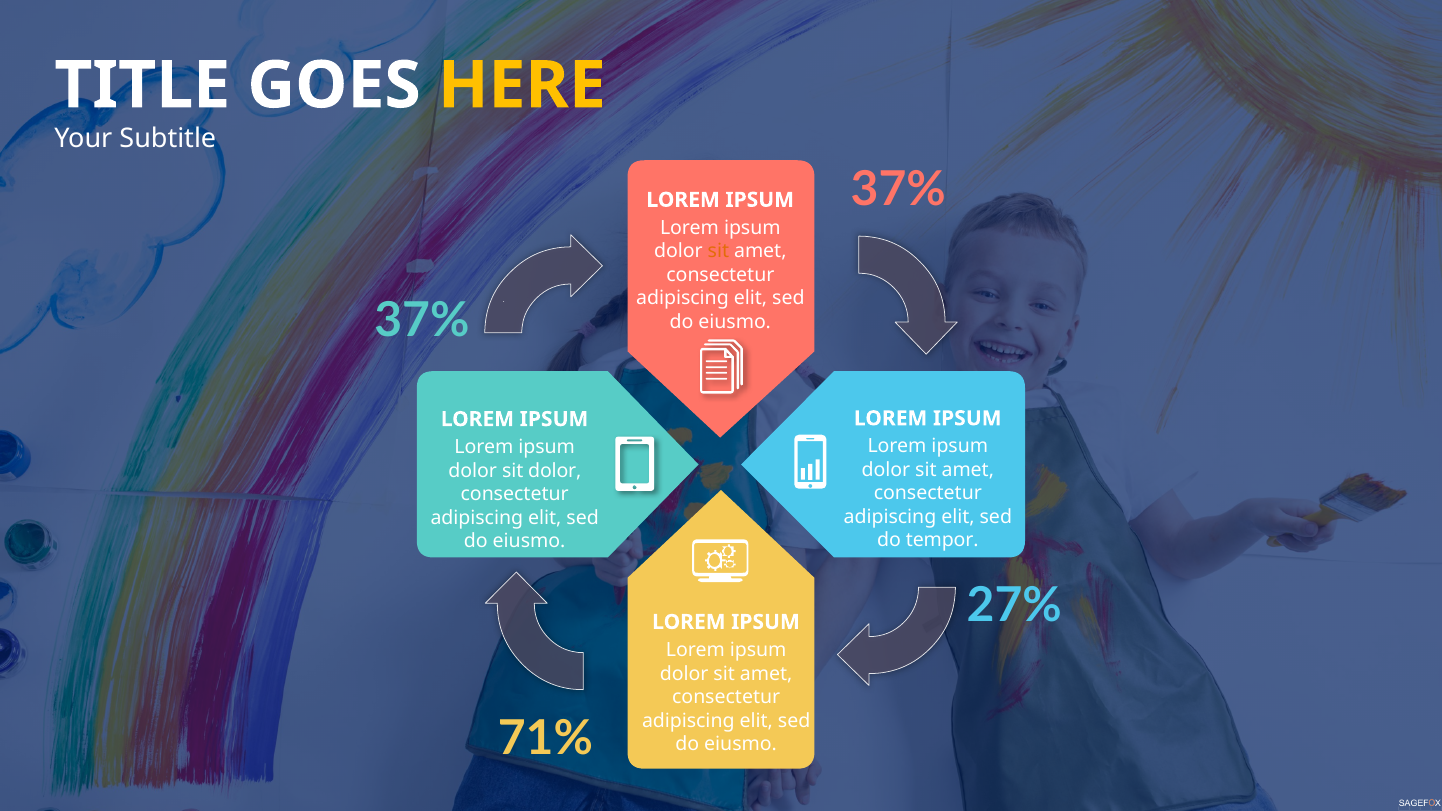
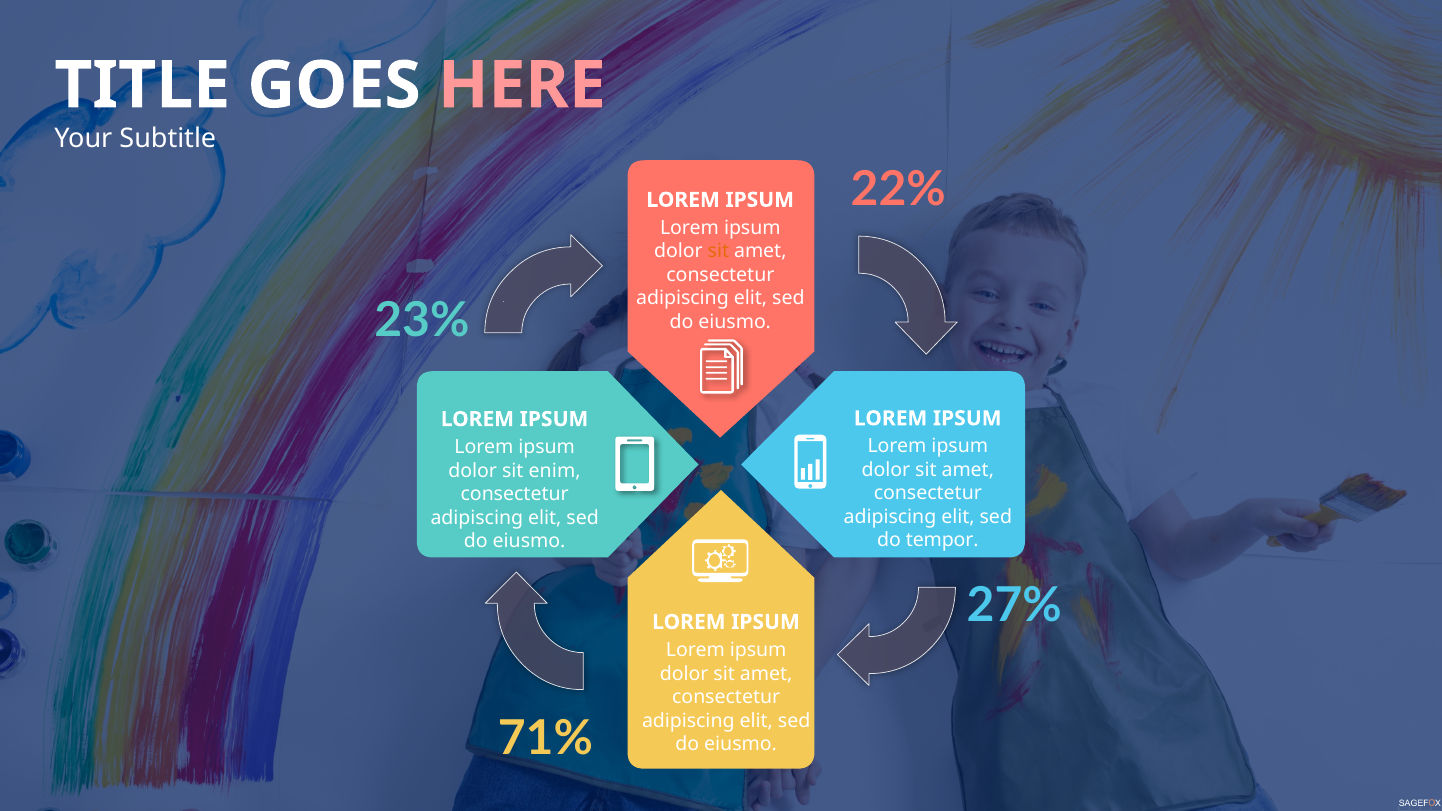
HERE colour: yellow -> pink (522, 86)
37%: 37% -> 22% (898, 189)
37%: 37% -> 23% (422, 321)
sit dolor: dolor -> enim (555, 471)
